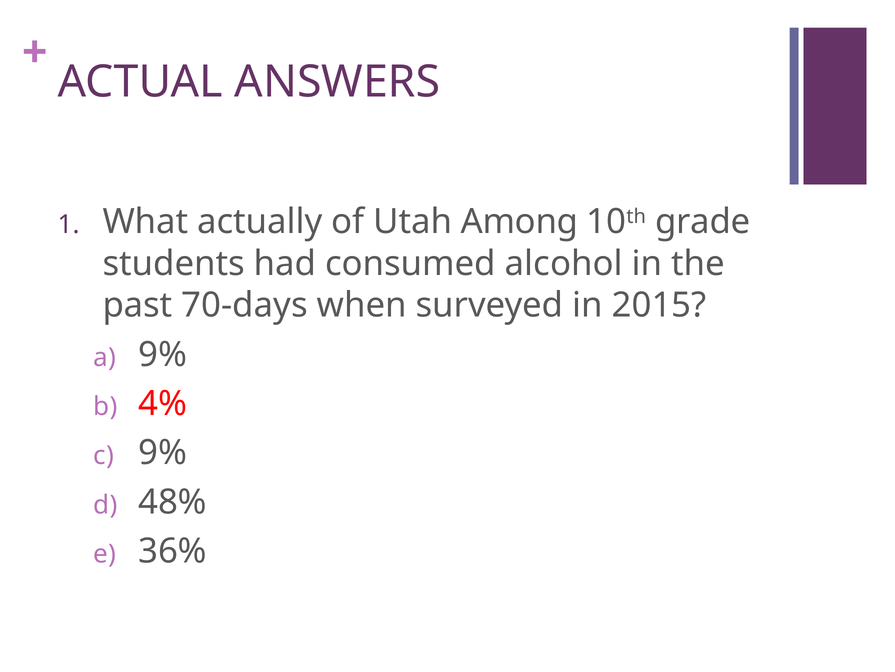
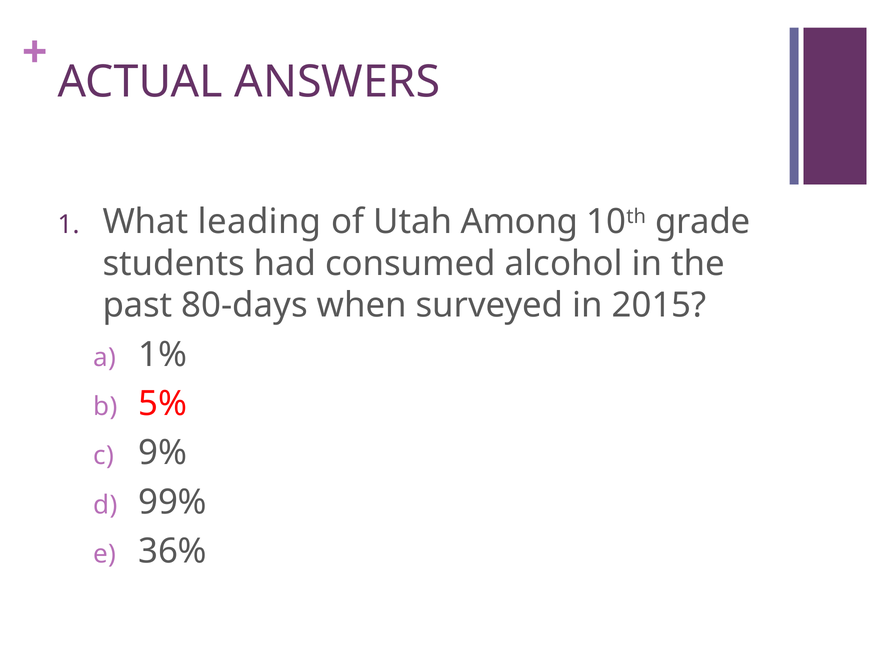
actually: actually -> leading (260, 222)
70-days: 70-days -> 80-days (245, 305)
9%: 9% -> 1% (163, 354)
4%: 4% -> 5% (163, 403)
48%: 48% -> 99% (173, 502)
